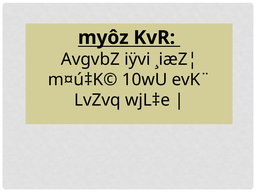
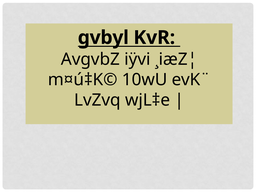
myôz: myôz -> gvbyl (103, 38)
